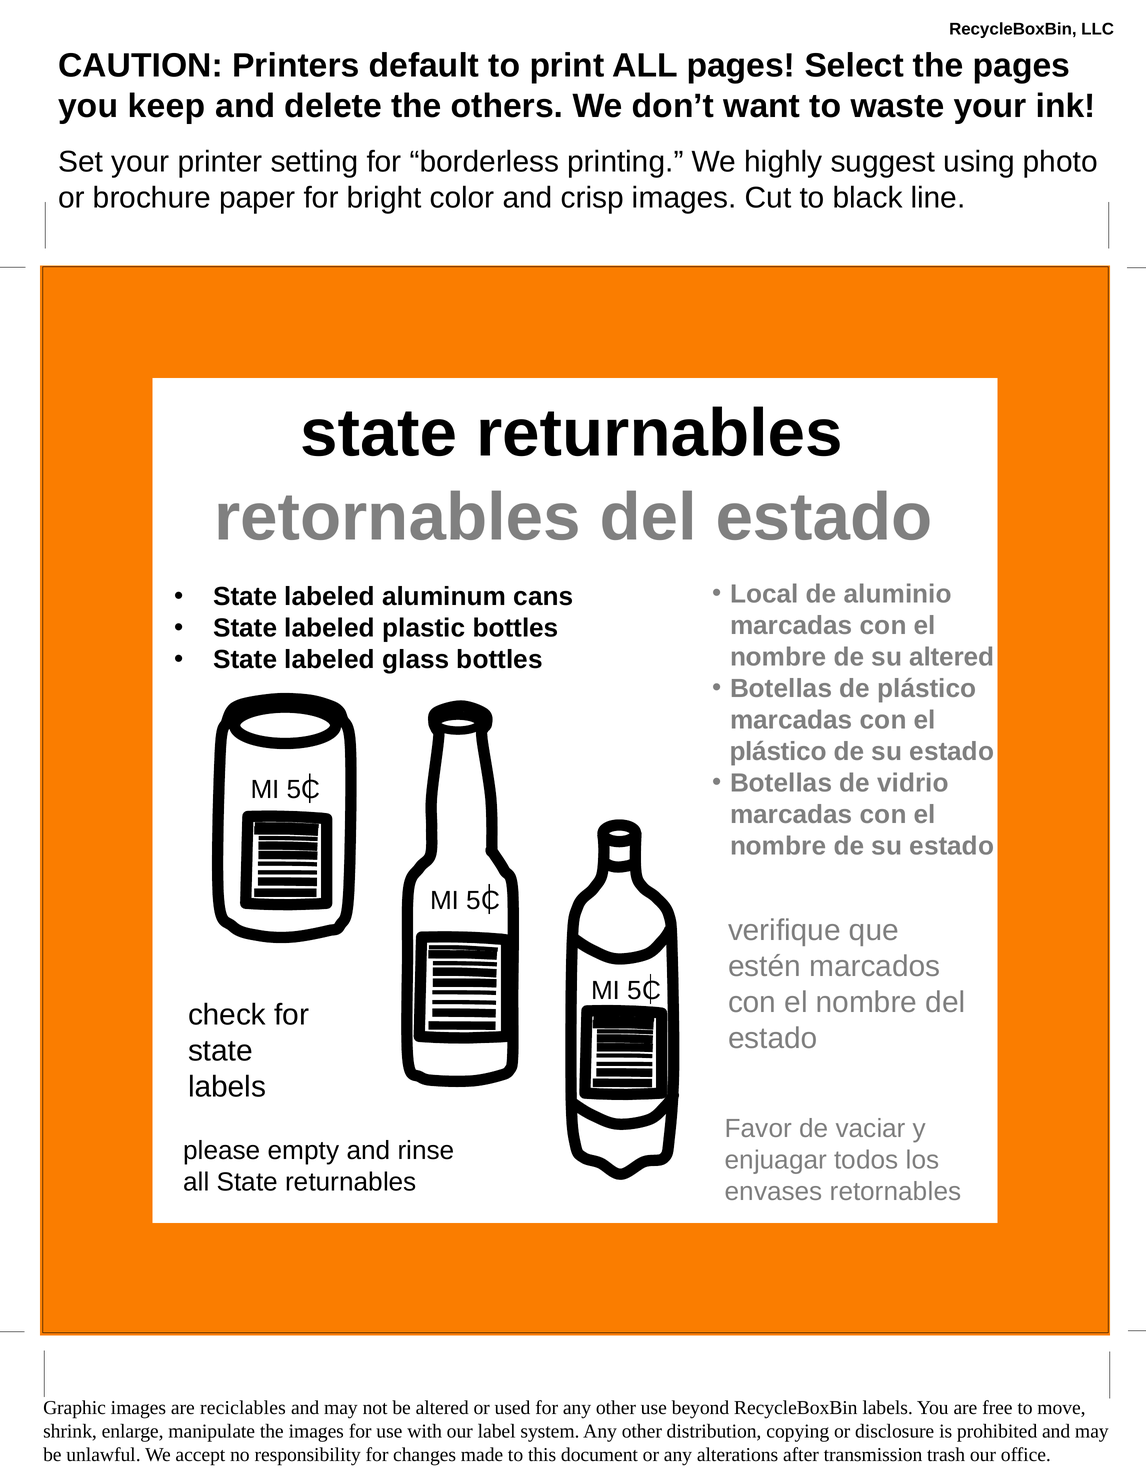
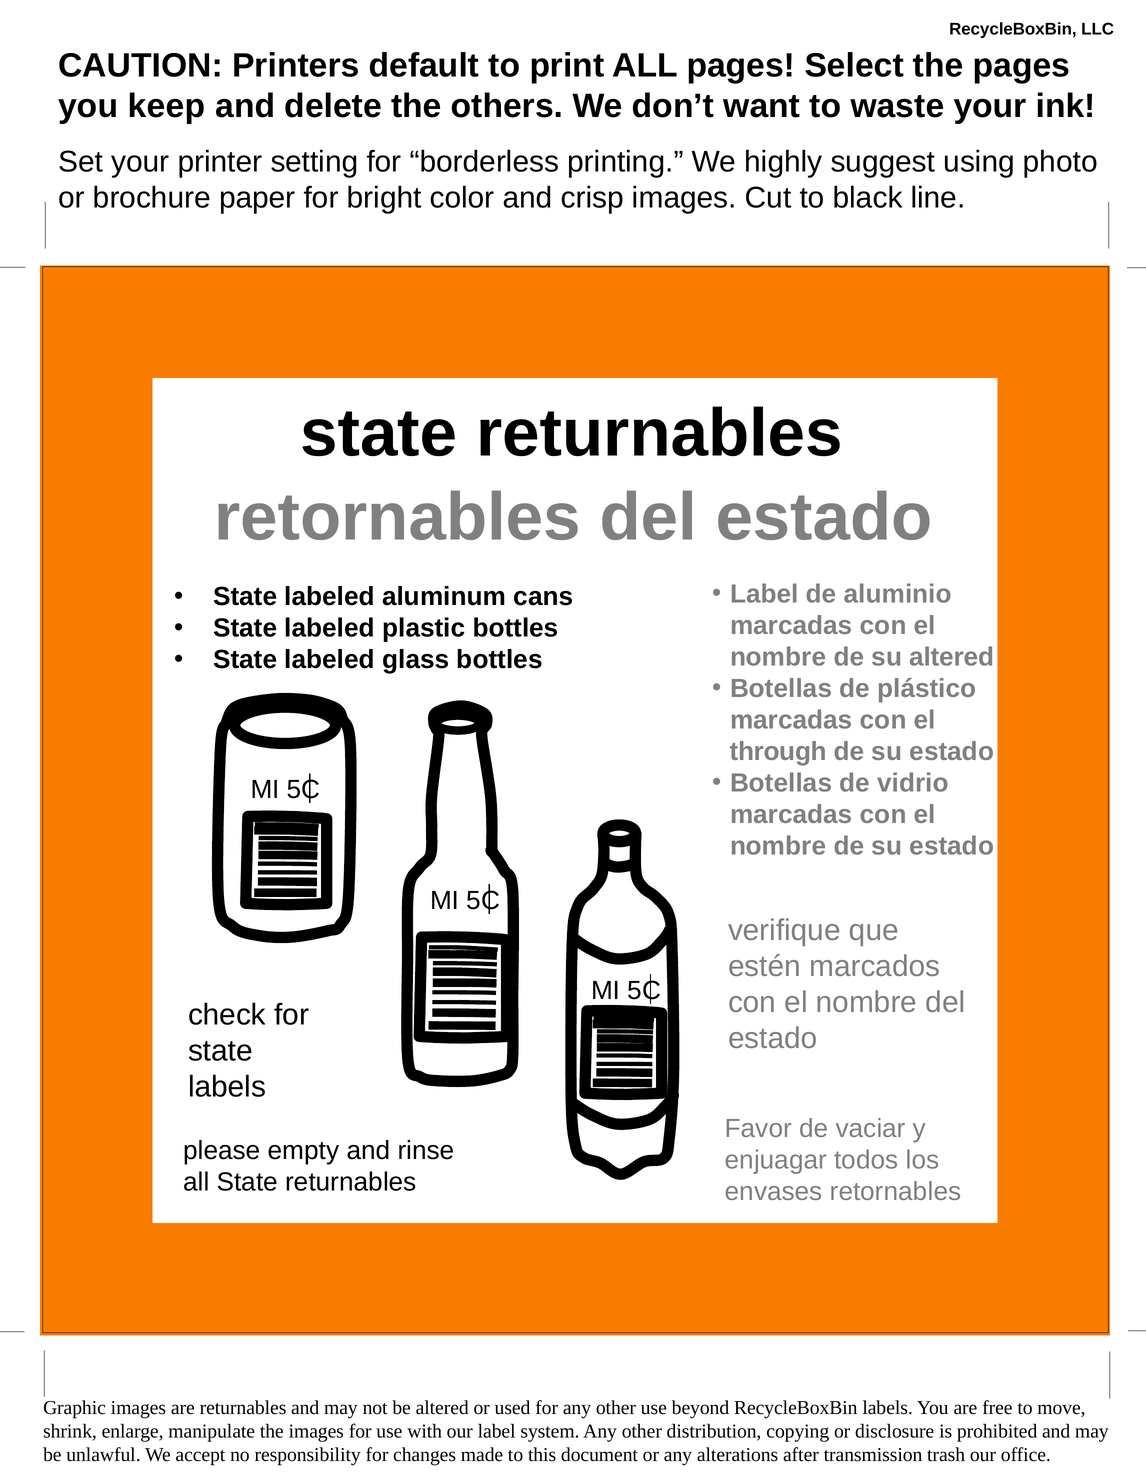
Local: Local -> Label (764, 594)
plástico: plástico -> through (778, 751)
are reciclables: reciclables -> returnables (243, 1407)
